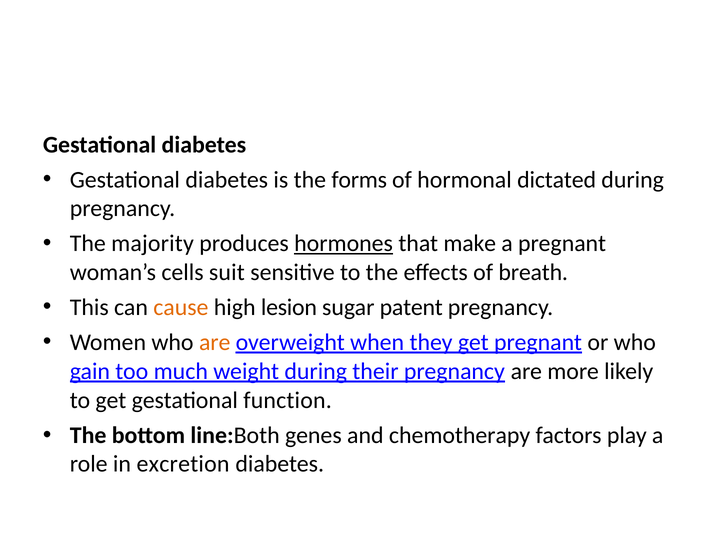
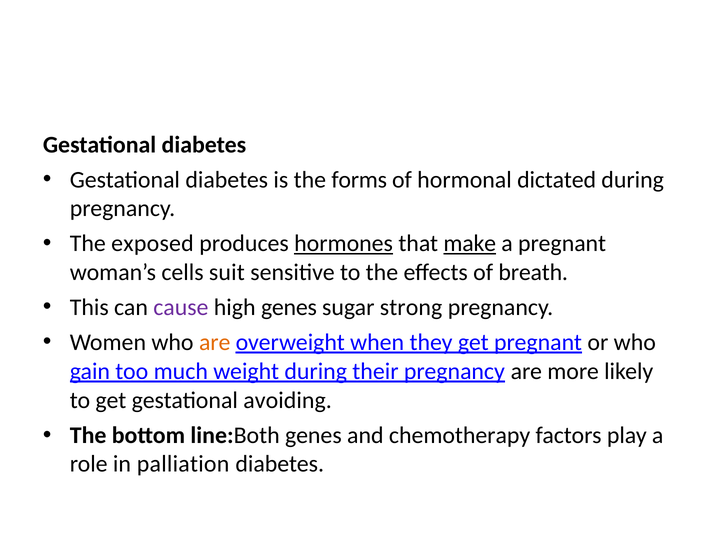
majority: majority -> exposed (152, 244)
make underline: none -> present (470, 244)
cause colour: orange -> purple (181, 307)
high lesion: lesion -> genes (289, 307)
patent: patent -> strong (411, 307)
function: function -> avoiding (288, 400)
excretion: excretion -> palliation (183, 464)
